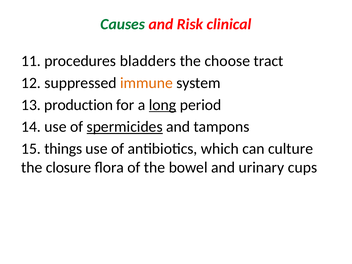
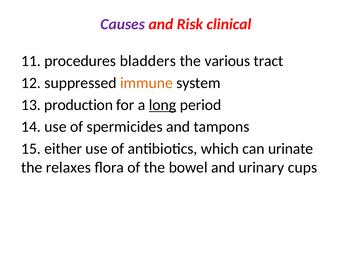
Causes colour: green -> purple (123, 24)
choose: choose -> various (227, 61)
spermicides underline: present -> none (125, 127)
things: things -> either (63, 149)
culture: culture -> urinate (291, 149)
closure: closure -> relaxes (68, 167)
